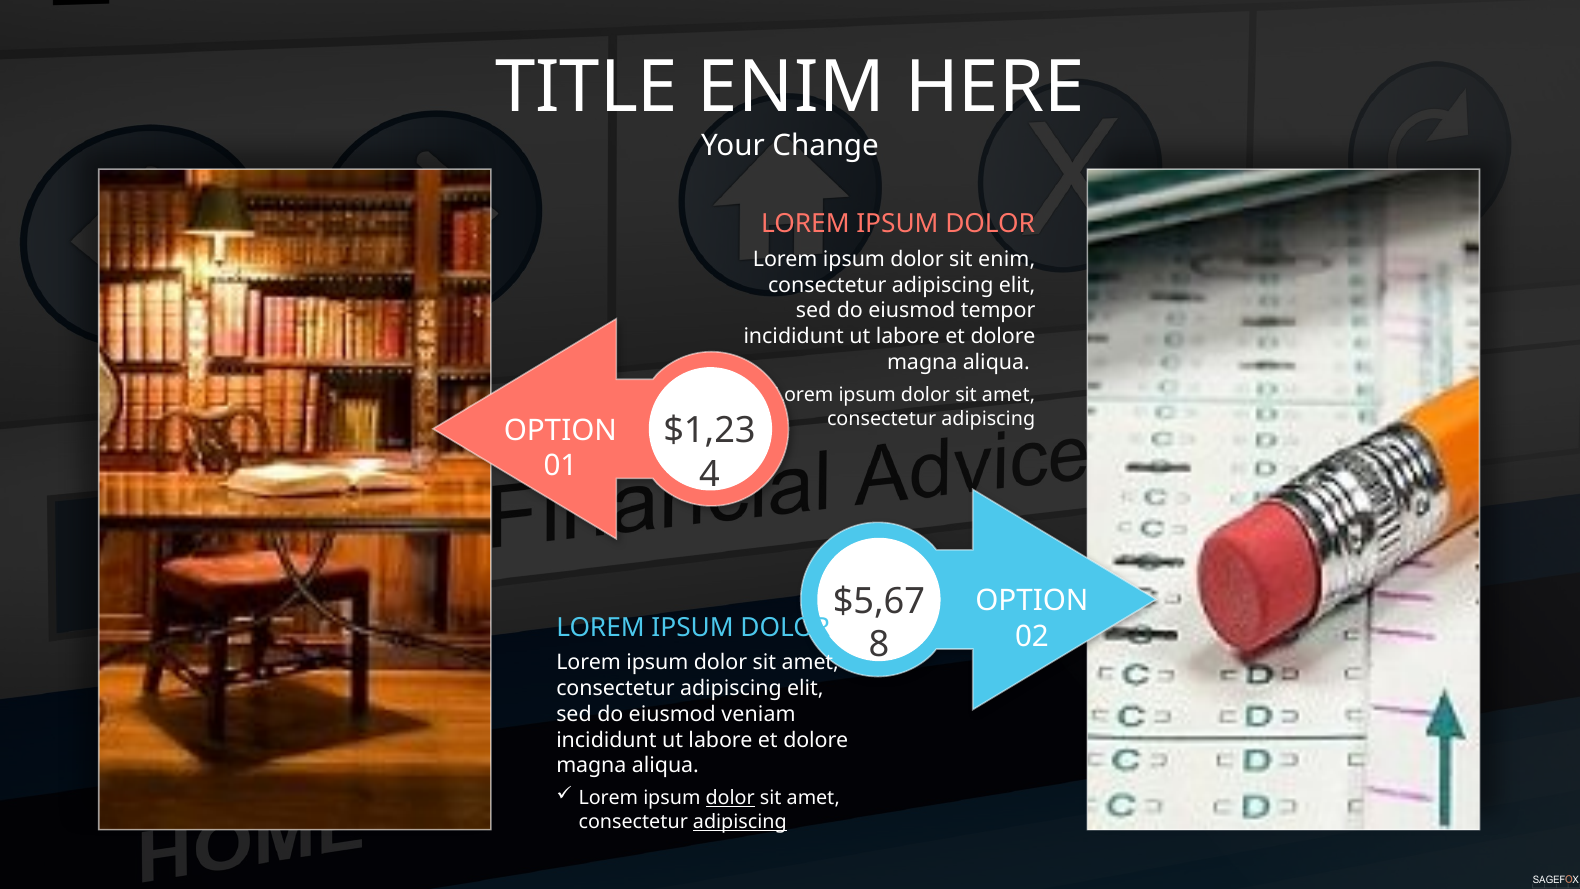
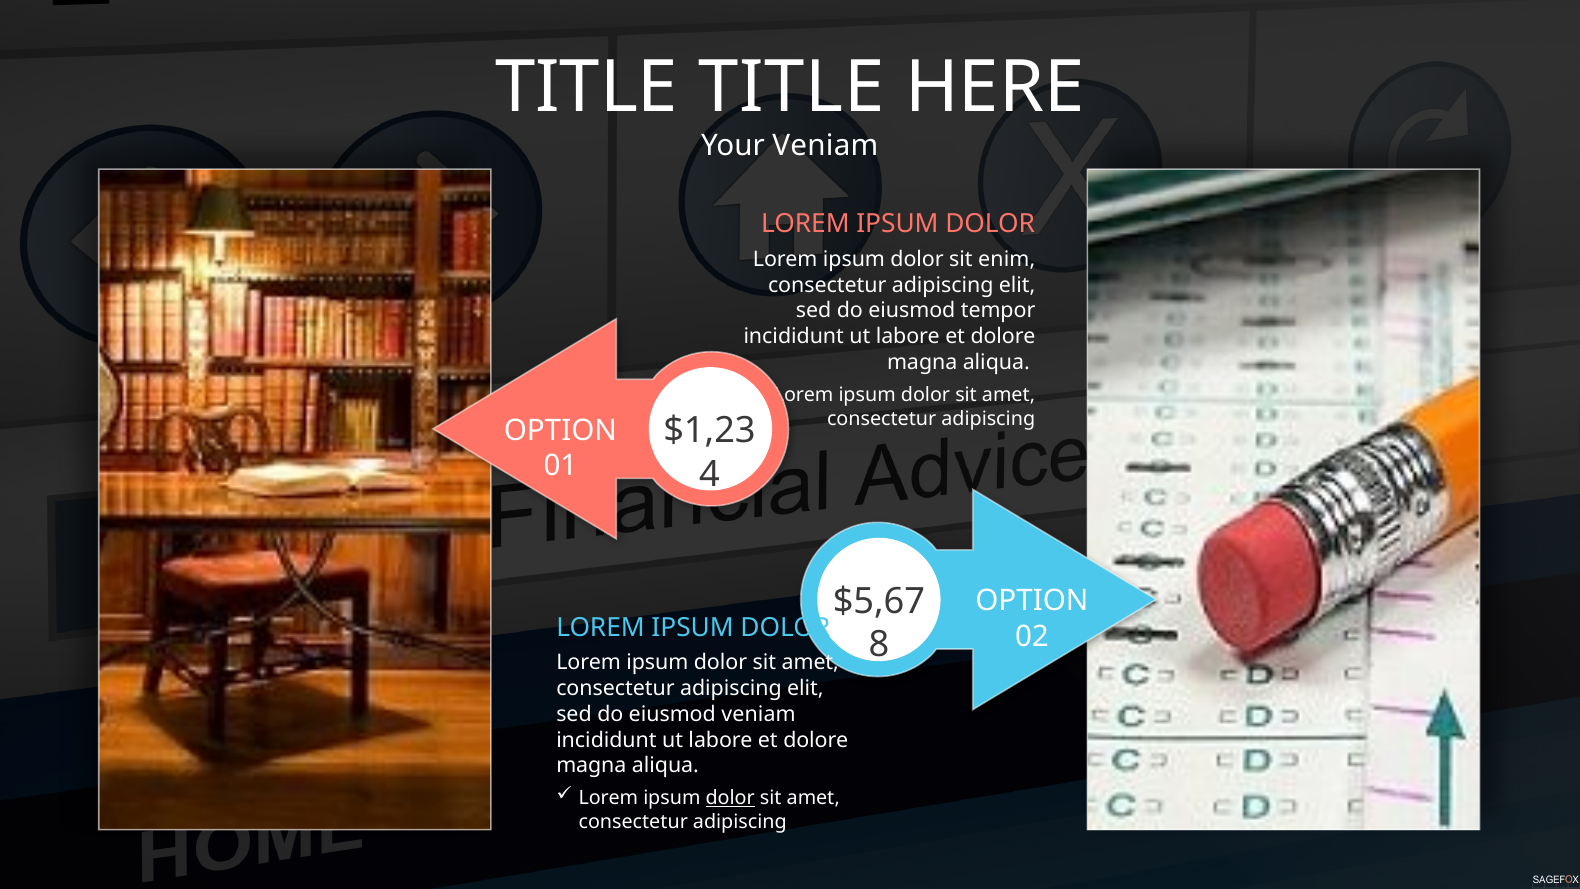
TITLE ENIM: ENIM -> TITLE (791, 88)
Your Change: Change -> Veniam (825, 146)
adipiscing underline: present -> none (740, 822)
